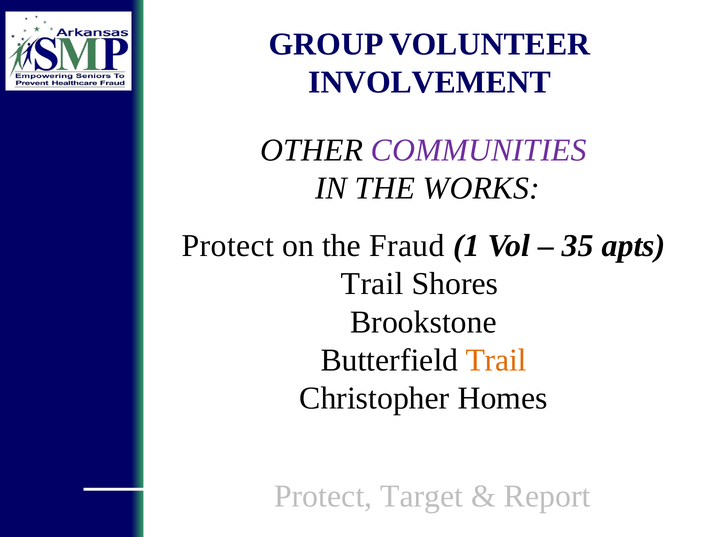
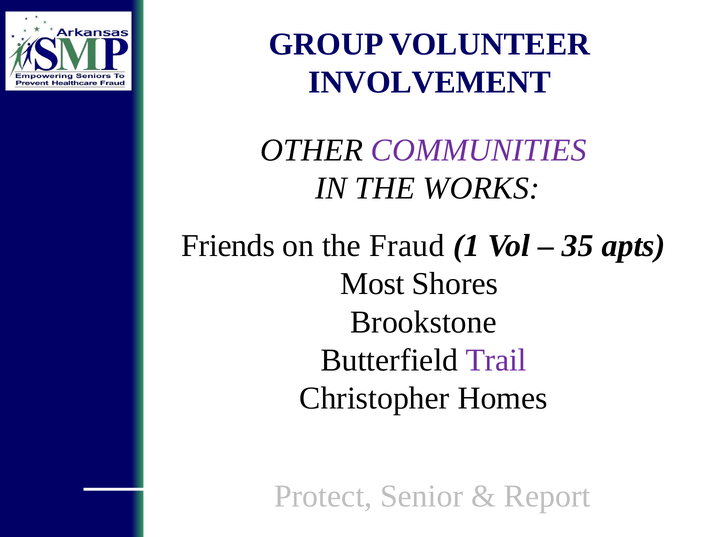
Protect: Protect -> Friends (228, 246)
Trail: Trail -> Most (372, 284)
Trail colour: orange -> purple (496, 360)
Target: Target -> Senior (422, 496)
